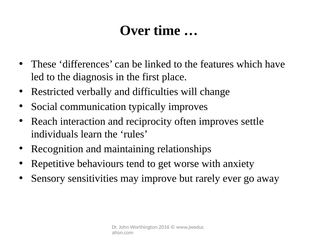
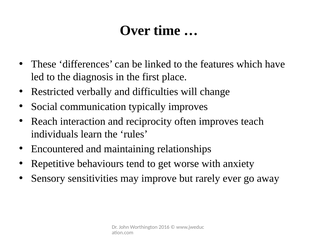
settle: settle -> teach (252, 122)
Recognition: Recognition -> Encountered (57, 149)
